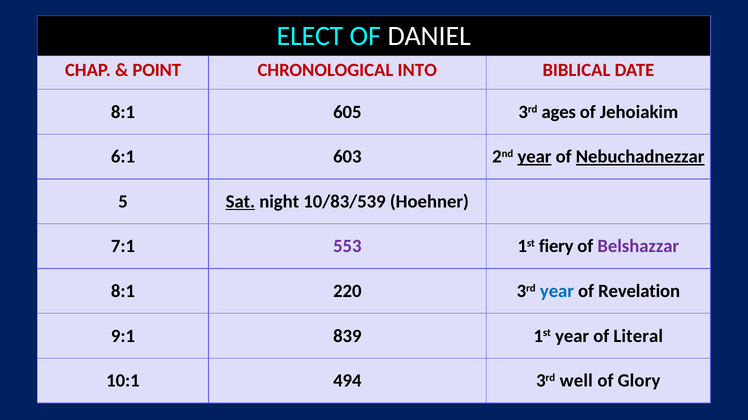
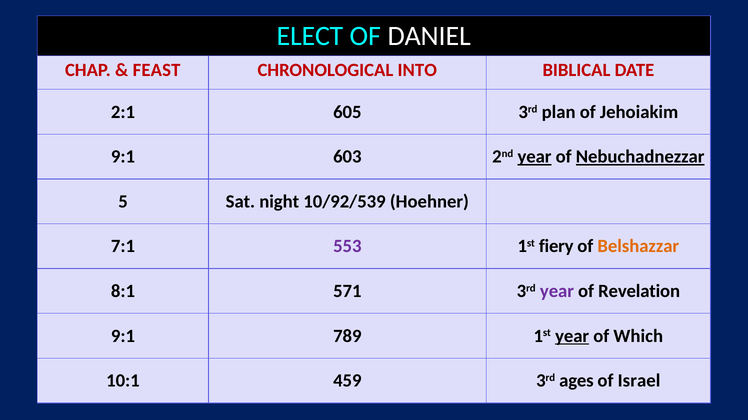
POINT: POINT -> FEAST (157, 70)
8:1: 8:1 -> 2:1 (123, 112)
ages: ages -> plan (559, 112)
6:1: 6:1 -> 9:1 (123, 157)
Sat underline: present -> none (240, 202)
10/83/539: 10/83/539 -> 10/92/539 (344, 202)
Belshazzar colour: purple -> orange (638, 247)
220: 220 -> 571 (347, 292)
year colour: blue -> purple (557, 292)
839: 839 -> 789 (347, 337)
year underline: none -> present (572, 337)
Literal: Literal -> Which (638, 337)
494: 494 -> 459 (347, 381)
well: well -> ages (576, 381)
Glory: Glory -> Israel (639, 381)
